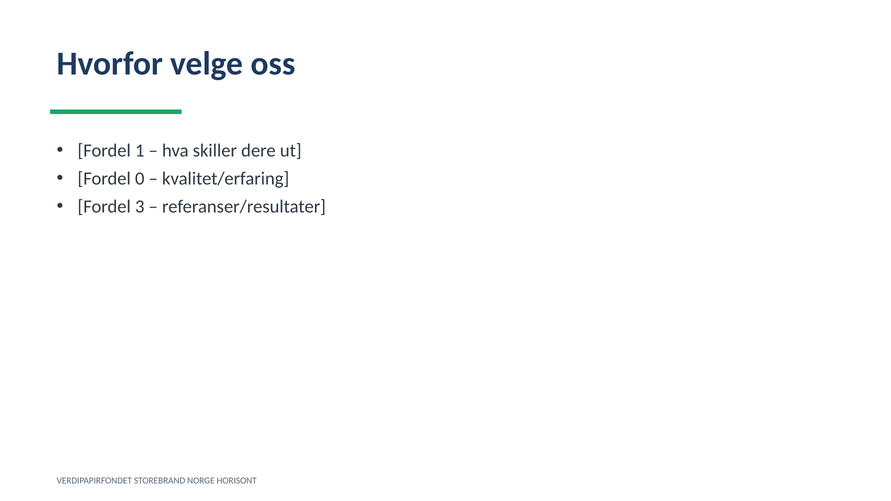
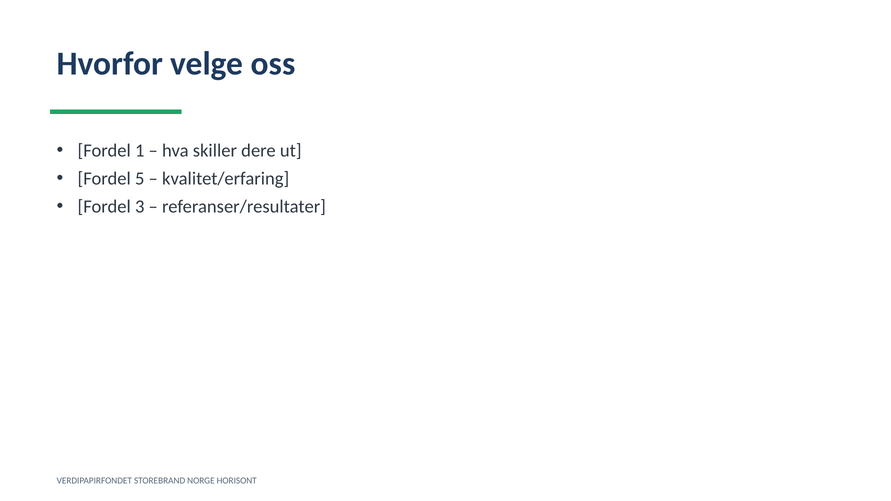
0: 0 -> 5 (140, 179)
